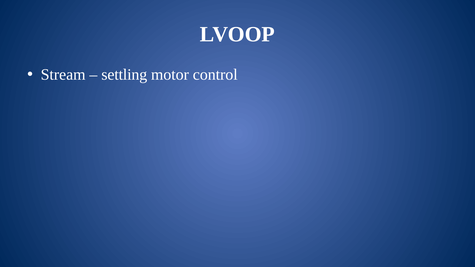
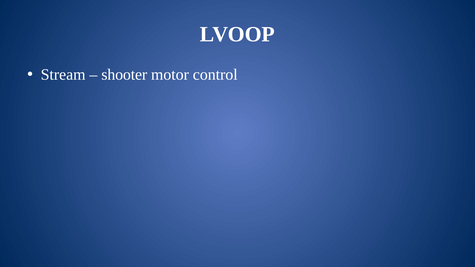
settling: settling -> shooter (124, 75)
